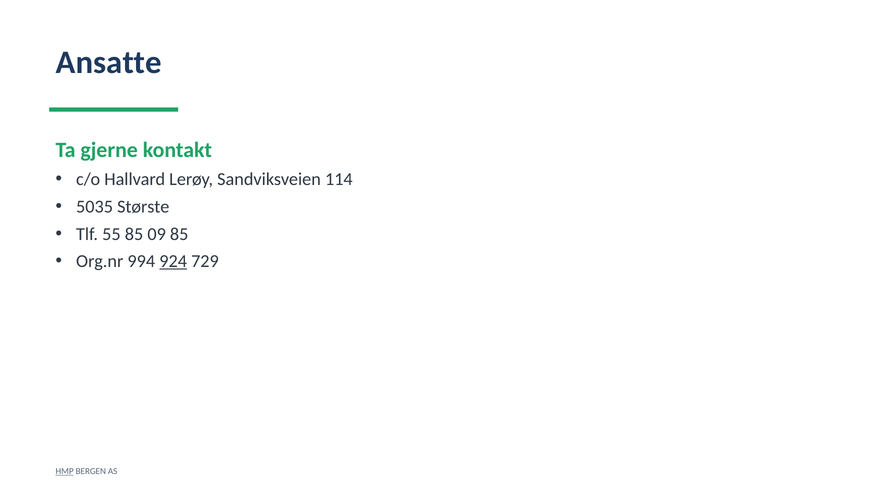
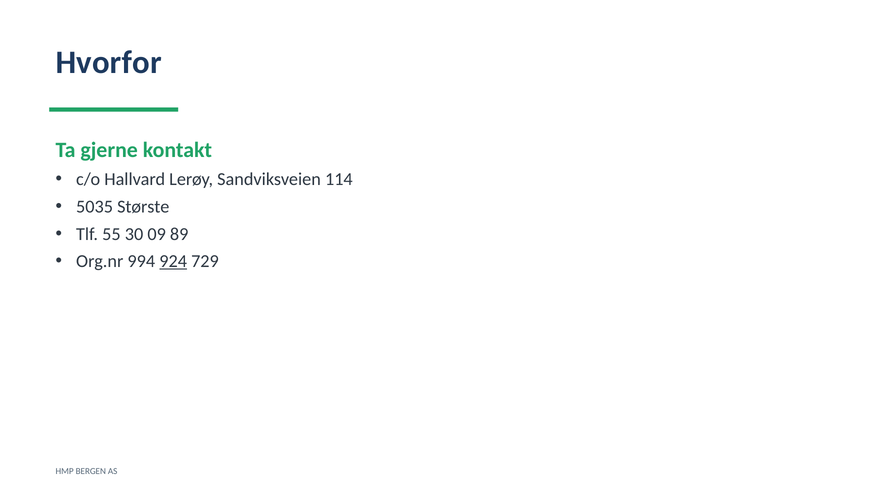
Ansatte: Ansatte -> Hvorfor (109, 62)
55 85: 85 -> 30 (134, 234)
09 85: 85 -> 89 (179, 234)
HMP underline: present -> none (65, 472)
